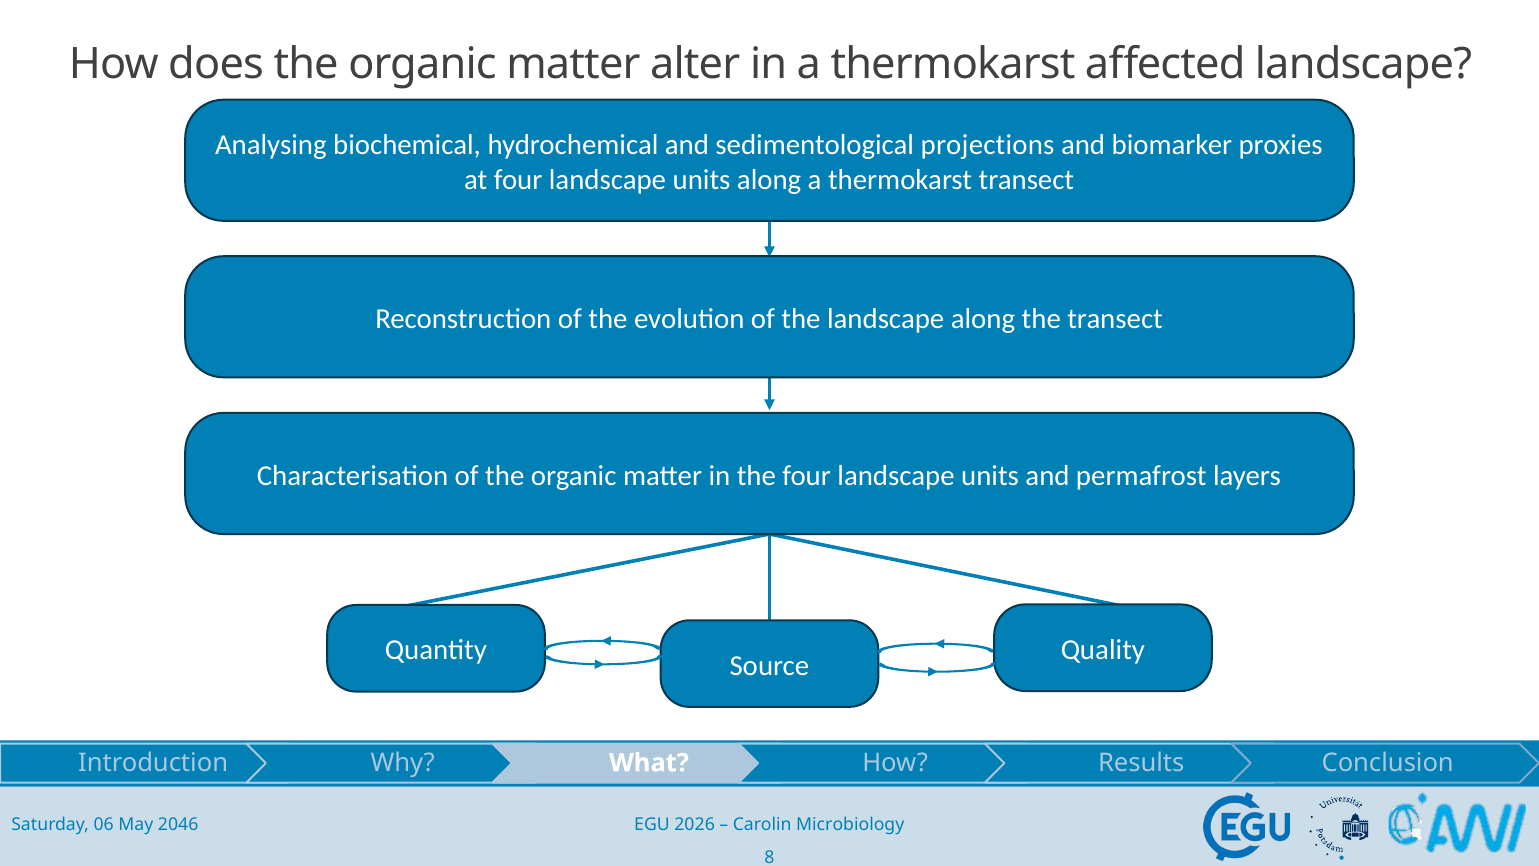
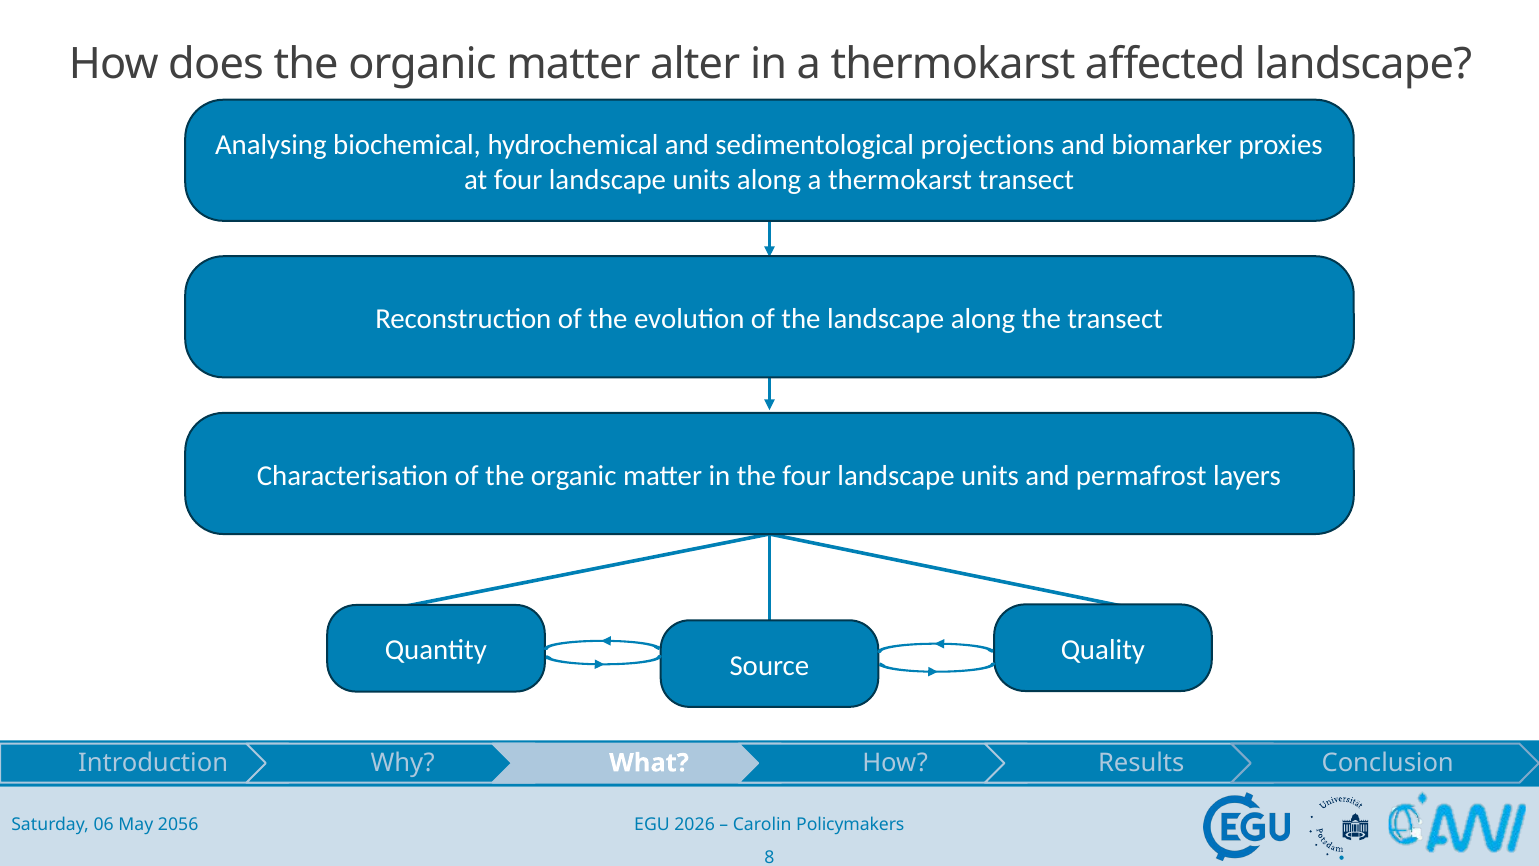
2046: 2046 -> 2056 (178, 824)
Microbiology: Microbiology -> Policymakers (850, 824)
